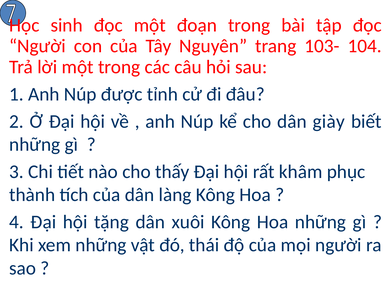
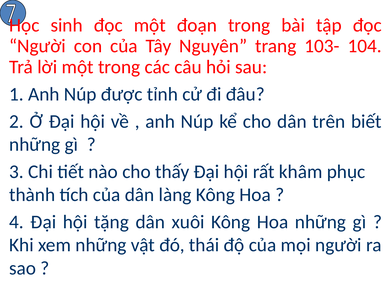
giày: giày -> trên (329, 121)
